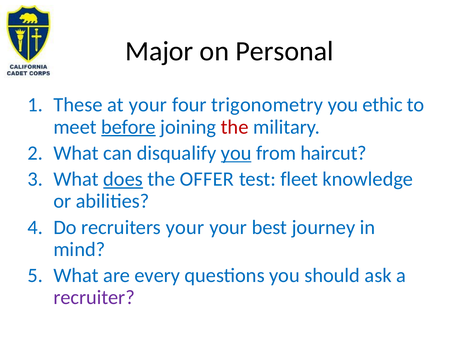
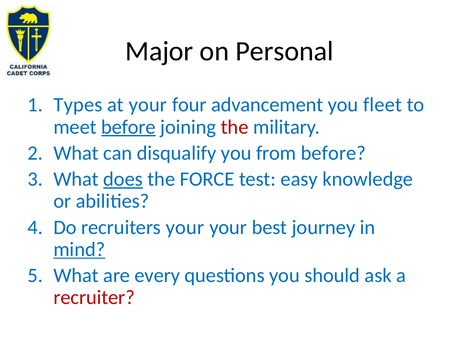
These: These -> Types (78, 105)
trigonometry: trigonometry -> advancement (267, 105)
ethic: ethic -> fleet (382, 105)
you underline: present -> none (236, 153)
from haircut: haircut -> before (333, 153)
OFFER: OFFER -> FORCE (207, 179)
fleet: fleet -> easy (299, 179)
mind underline: none -> present (79, 250)
recruiter colour: purple -> red (94, 298)
